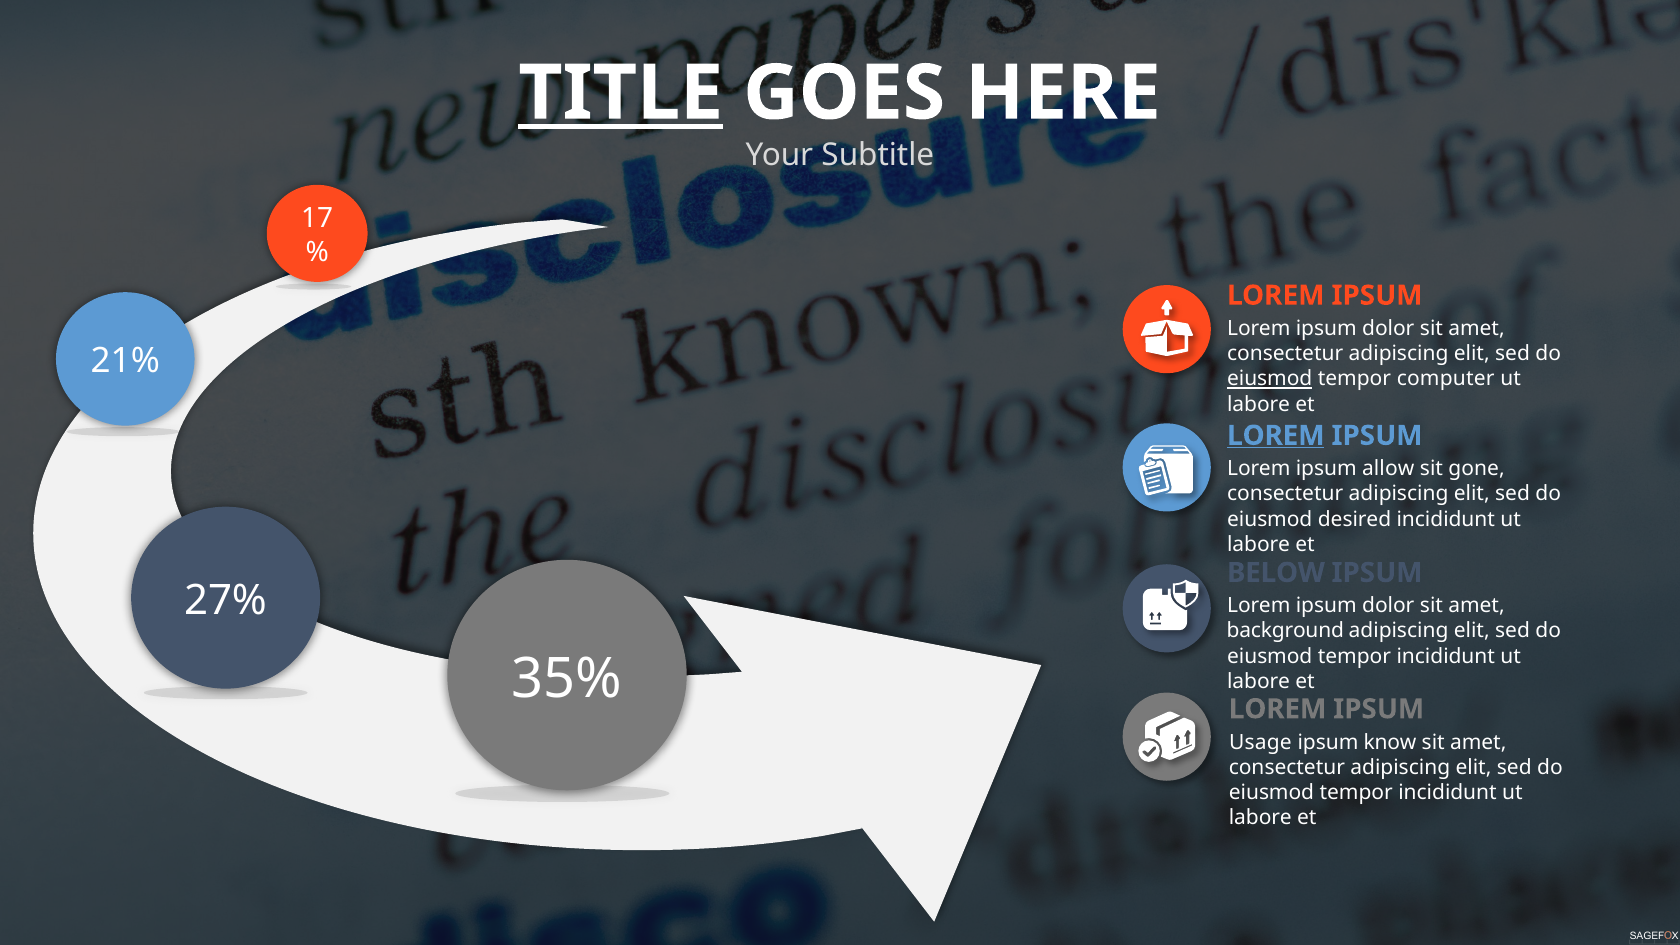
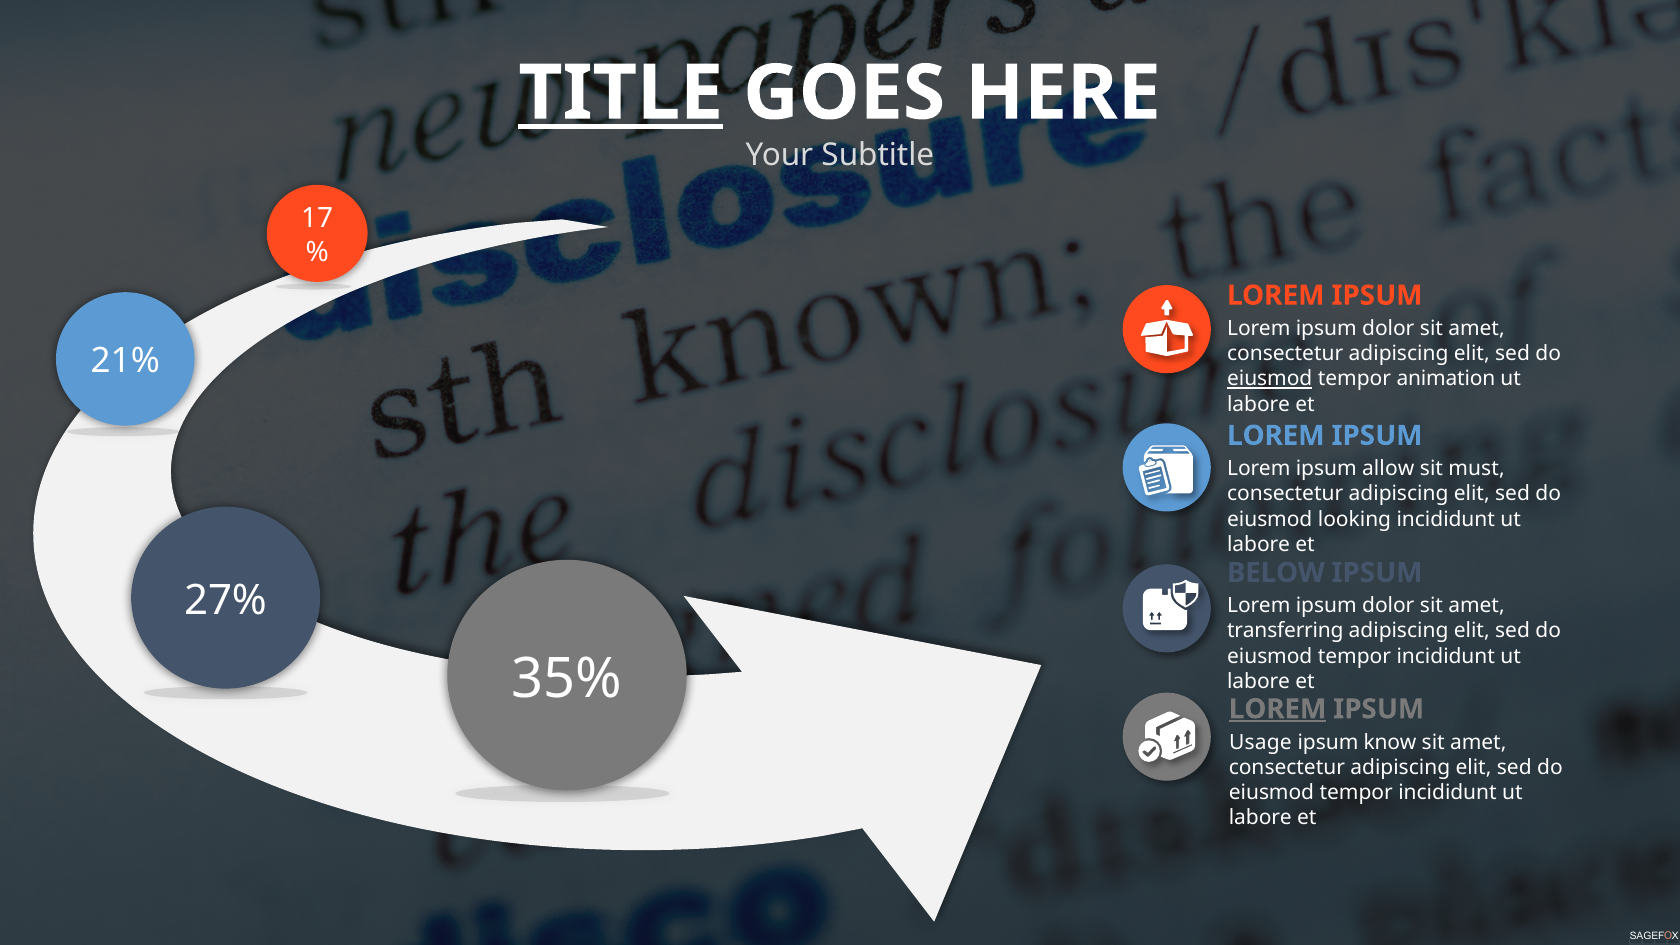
computer: computer -> animation (1446, 379)
LOREM underline: present -> none (1276, 436)
gone: gone -> must (1476, 469)
desired: desired -> looking (1355, 519)
background: background -> transferring (1285, 631)
LOREM underline: none -> present (1278, 709)
